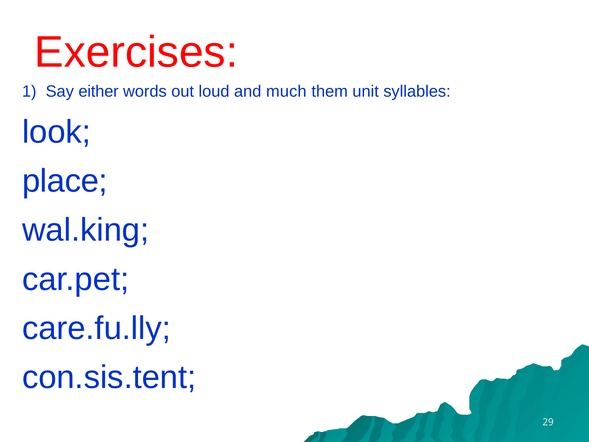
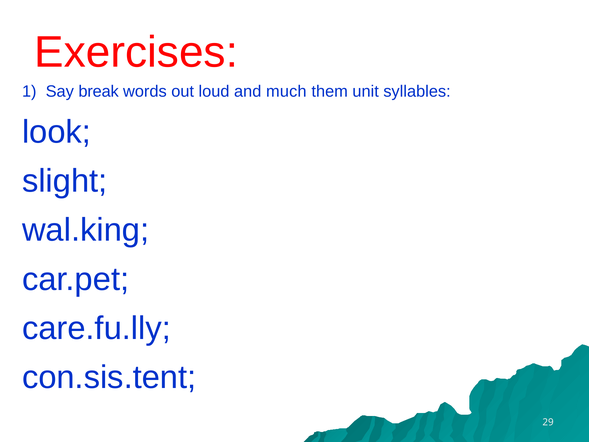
either: either -> break (99, 91)
place: place -> slight (65, 181)
